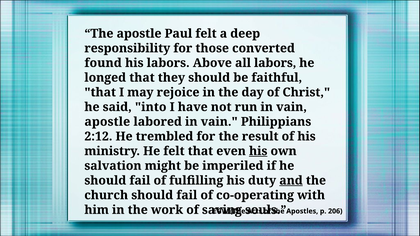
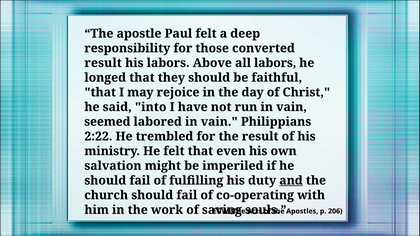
found: found -> result (103, 63)
apostle: apostle -> seemed (107, 122)
2:12: 2:12 -> 2:22 (98, 137)
his underline: present -> none (258, 151)
